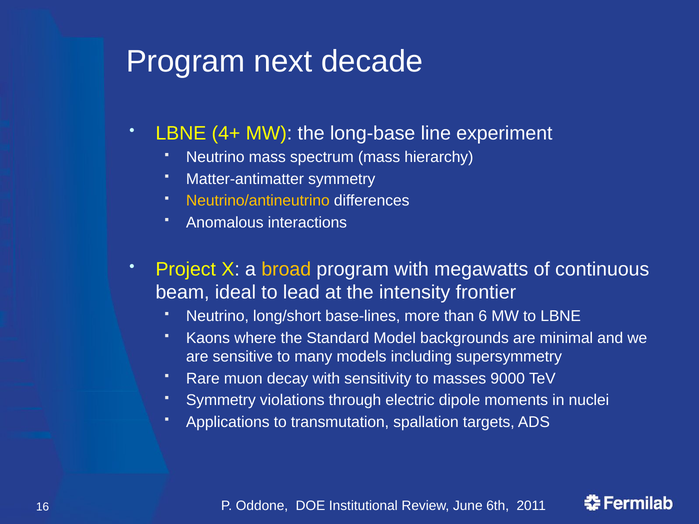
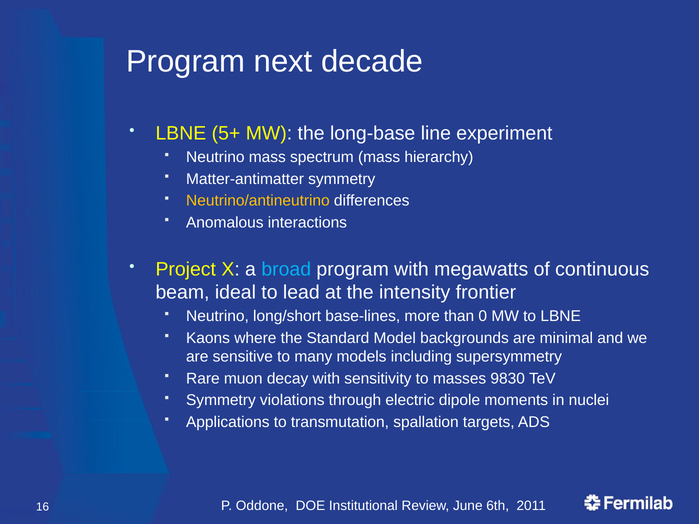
4+: 4+ -> 5+ (226, 133)
broad colour: yellow -> light blue (286, 269)
6: 6 -> 0 (483, 317)
9000: 9000 -> 9830 (508, 379)
